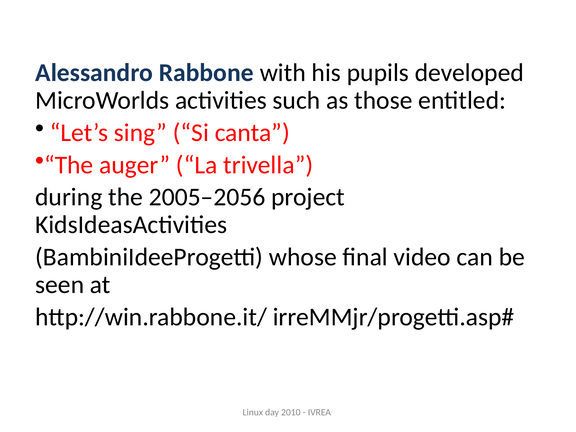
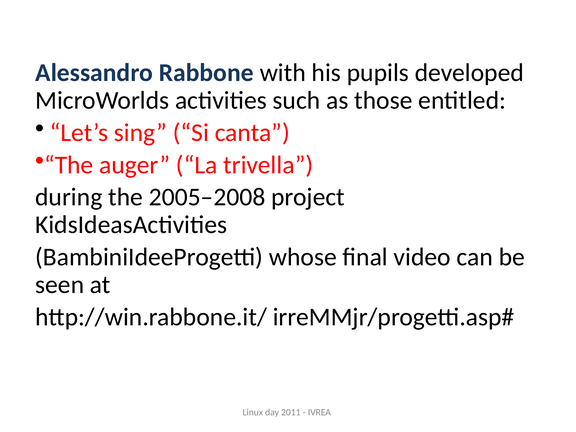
2005–2056: 2005–2056 -> 2005–2008 (207, 197)
2010: 2010 -> 2011 (291, 412)
